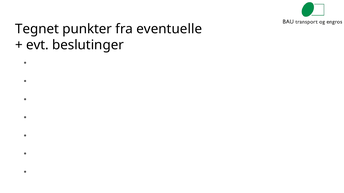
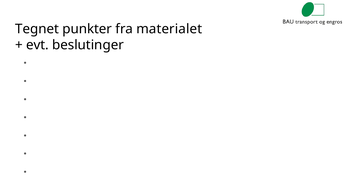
eventuelle: eventuelle -> materialet (169, 29)
